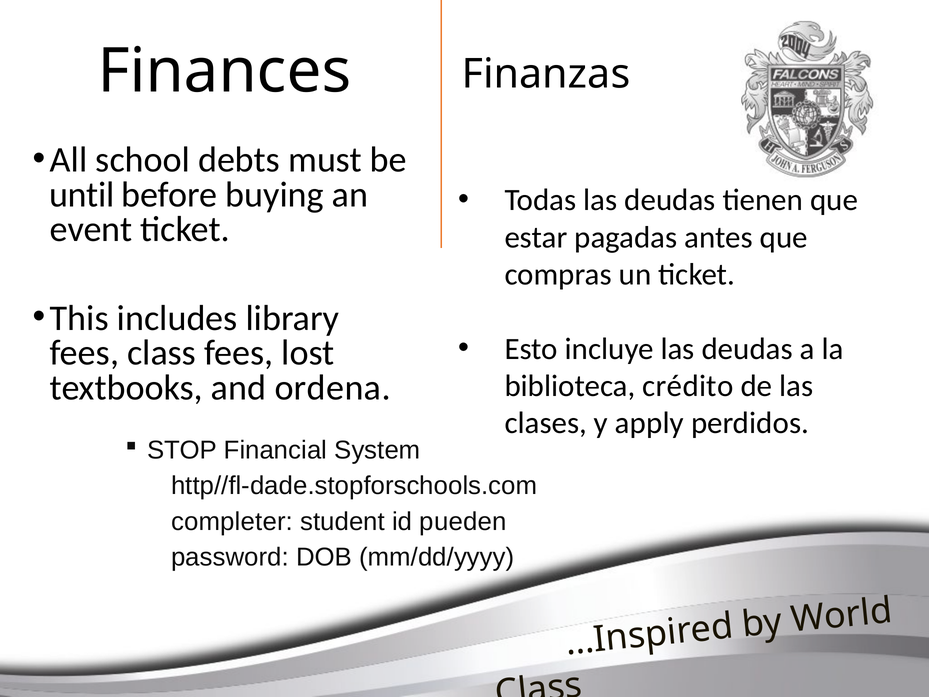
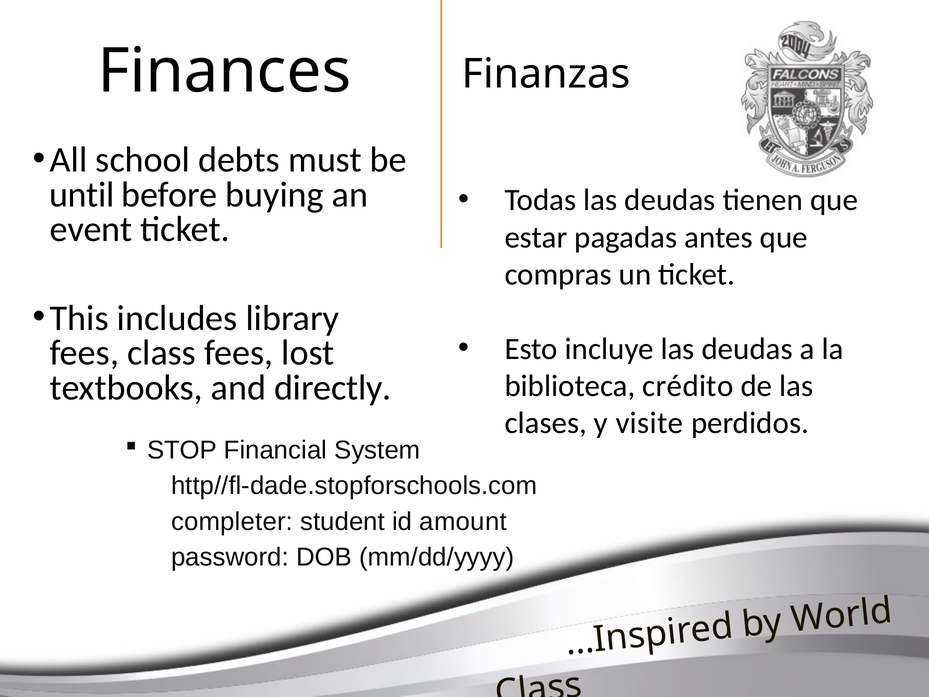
ordena: ordena -> directly (333, 387)
apply: apply -> visite (649, 423)
pueden: pueden -> amount (463, 521)
